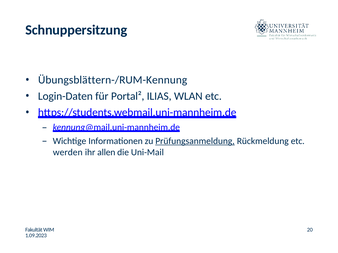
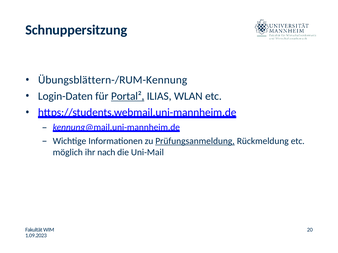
Portal² underline: none -> present (128, 96)
werden: werden -> möglich (68, 152)
allen: allen -> nach (106, 152)
